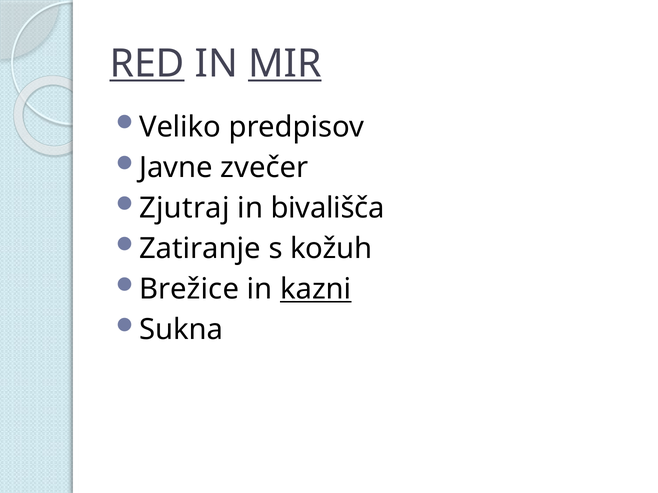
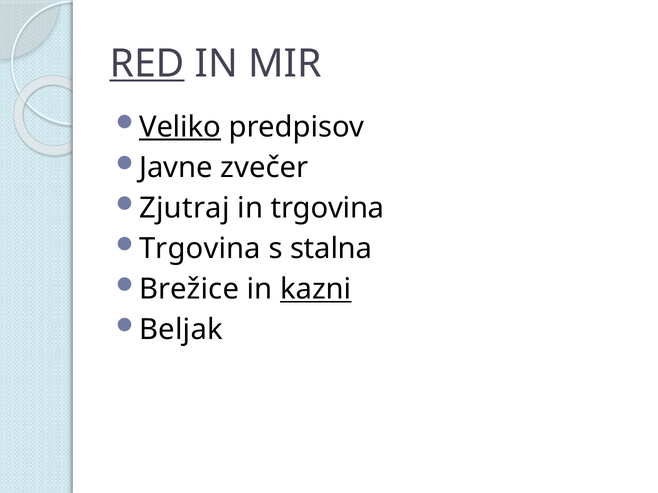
MIR underline: present -> none (285, 64)
Veliko underline: none -> present (180, 127)
in bivališča: bivališča -> trgovina (327, 208)
Zatiranje: Zatiranje -> Trgovina (200, 249)
kožuh: kožuh -> stalna (331, 249)
Sukna: Sukna -> Beljak (181, 330)
